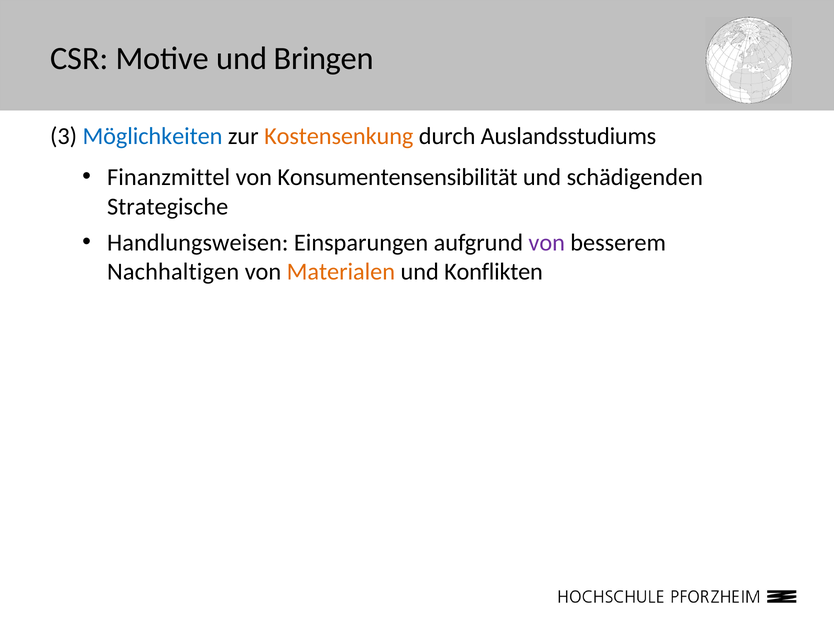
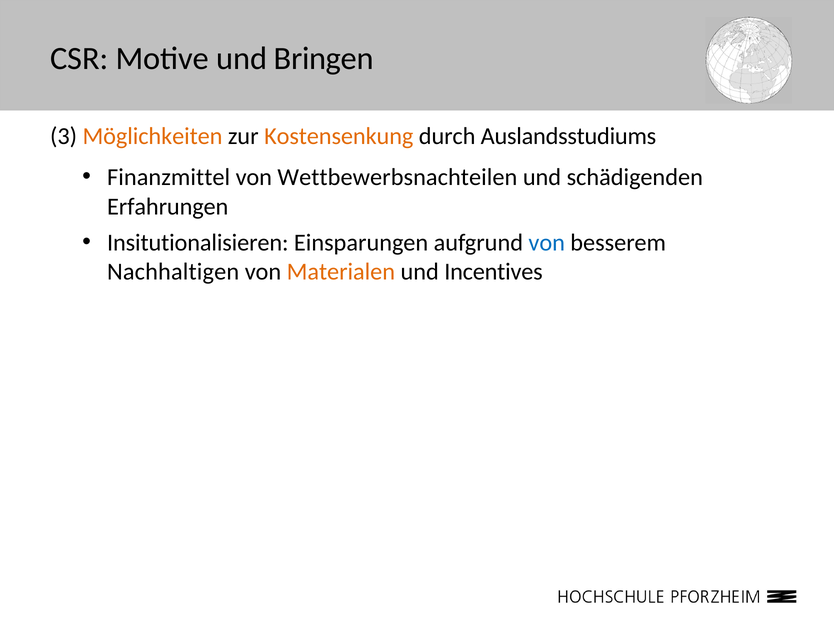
Möglichkeiten colour: blue -> orange (152, 136)
Konsumentensensibilität: Konsumentensensibilität -> Wettbewerbsnachteilen (397, 177)
Strategische: Strategische -> Erfahrungen (168, 206)
Handlungsweisen: Handlungsweisen -> Insitutionalisieren (198, 243)
von colour: purple -> blue (547, 243)
Konflikten: Konflikten -> Incentives (493, 272)
